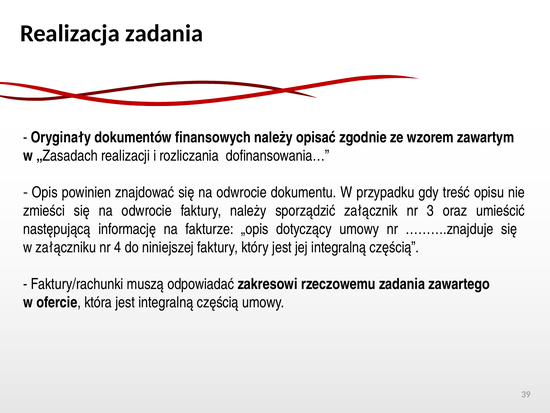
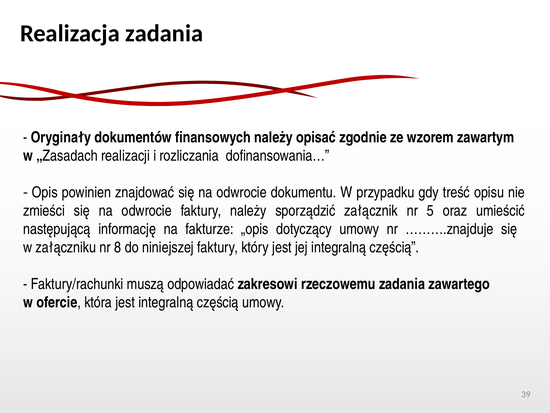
3: 3 -> 5 (430, 211)
4: 4 -> 8 (118, 247)
